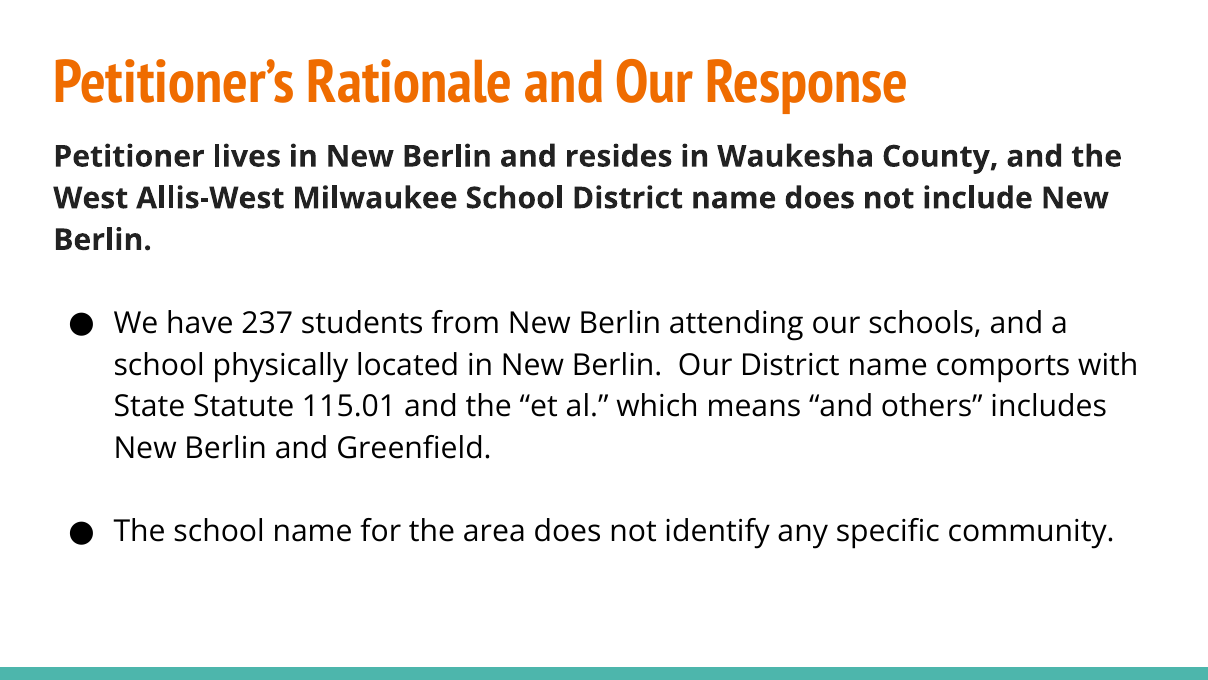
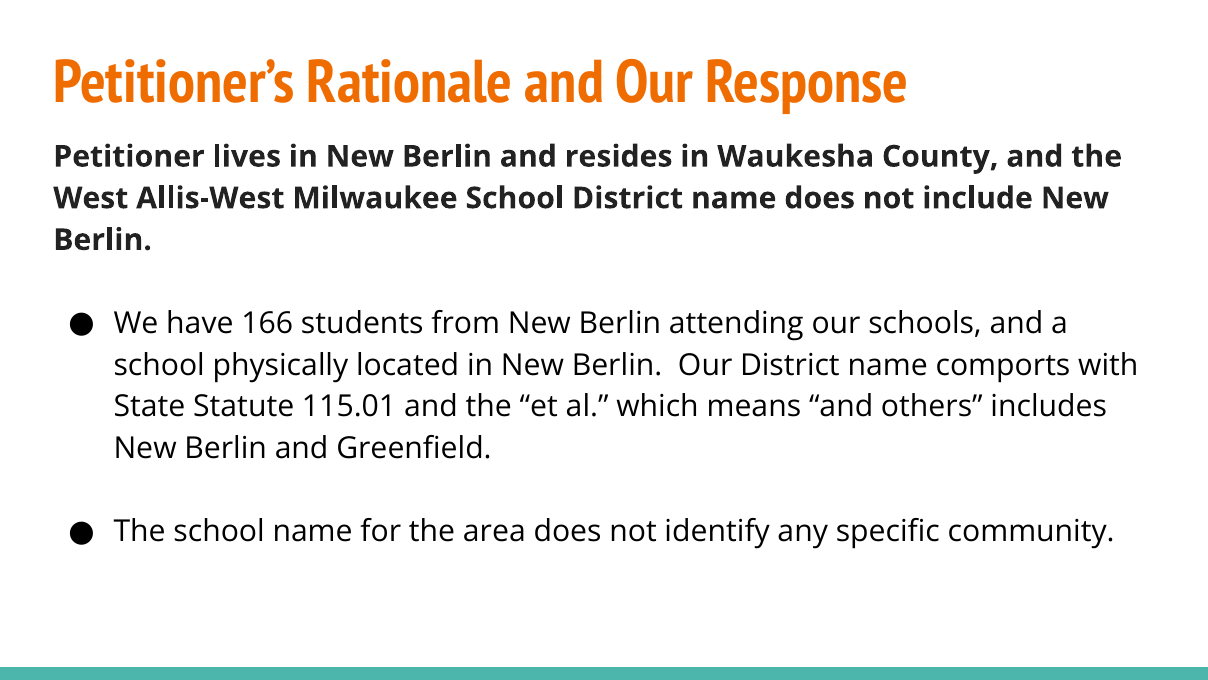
237: 237 -> 166 (267, 323)
